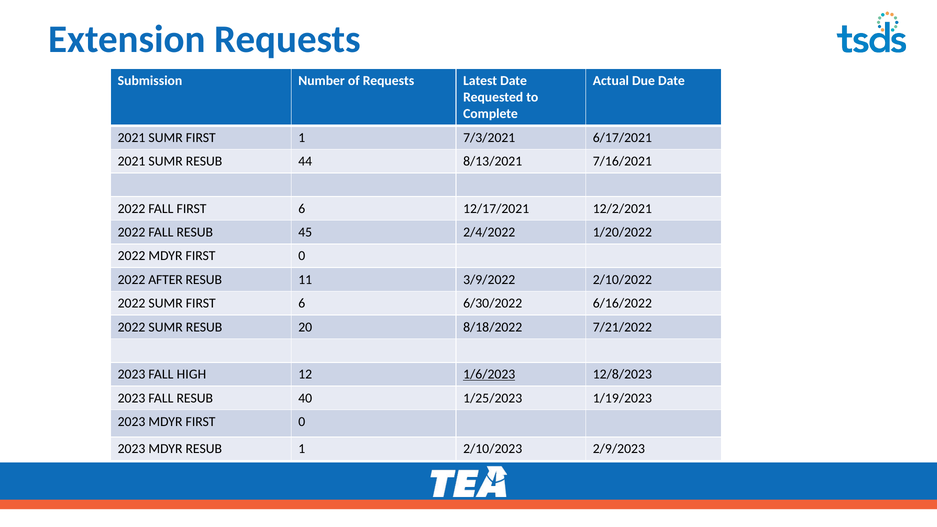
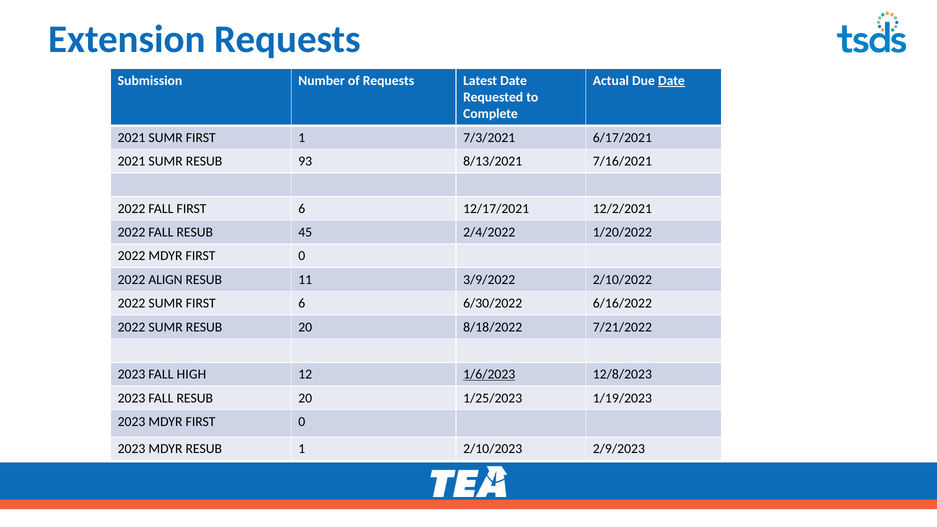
Date underline: none -> present (671, 81)
44: 44 -> 93 (305, 161)
AFTER: AFTER -> ALIGN (166, 280)
FALL RESUB 40: 40 -> 20 (305, 398)
